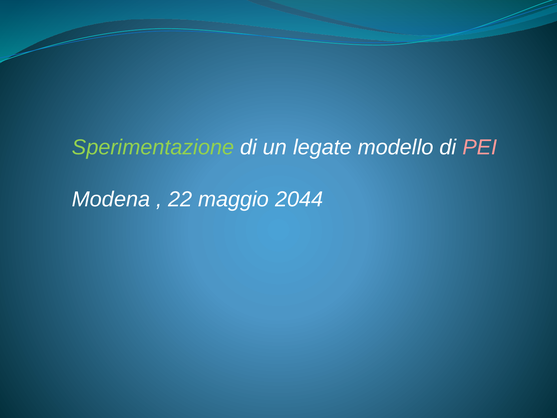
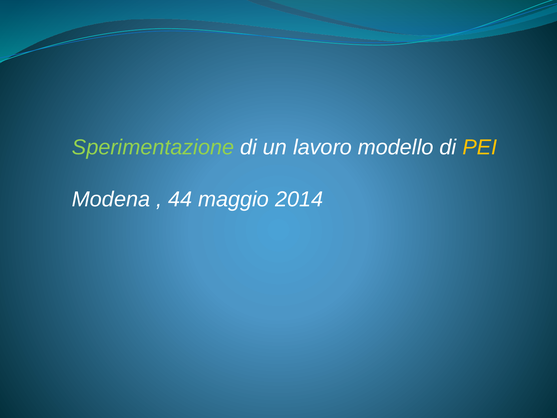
legate: legate -> lavoro (322, 147)
PEI colour: pink -> yellow (480, 147)
22: 22 -> 44 (180, 199)
2044: 2044 -> 2014 (299, 199)
